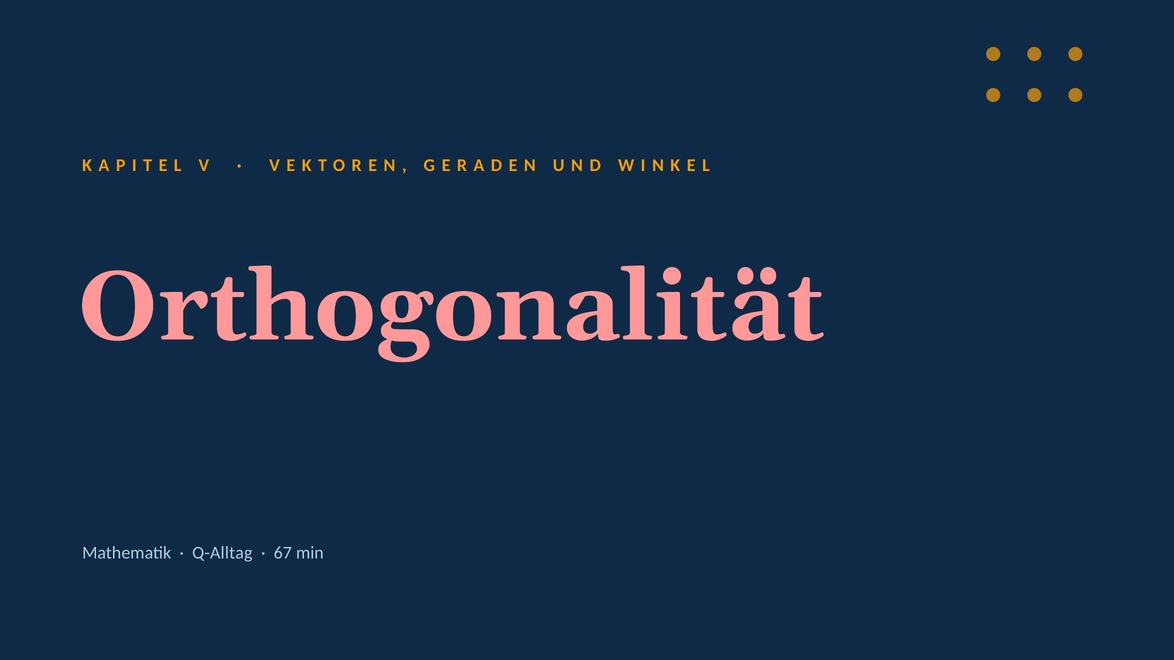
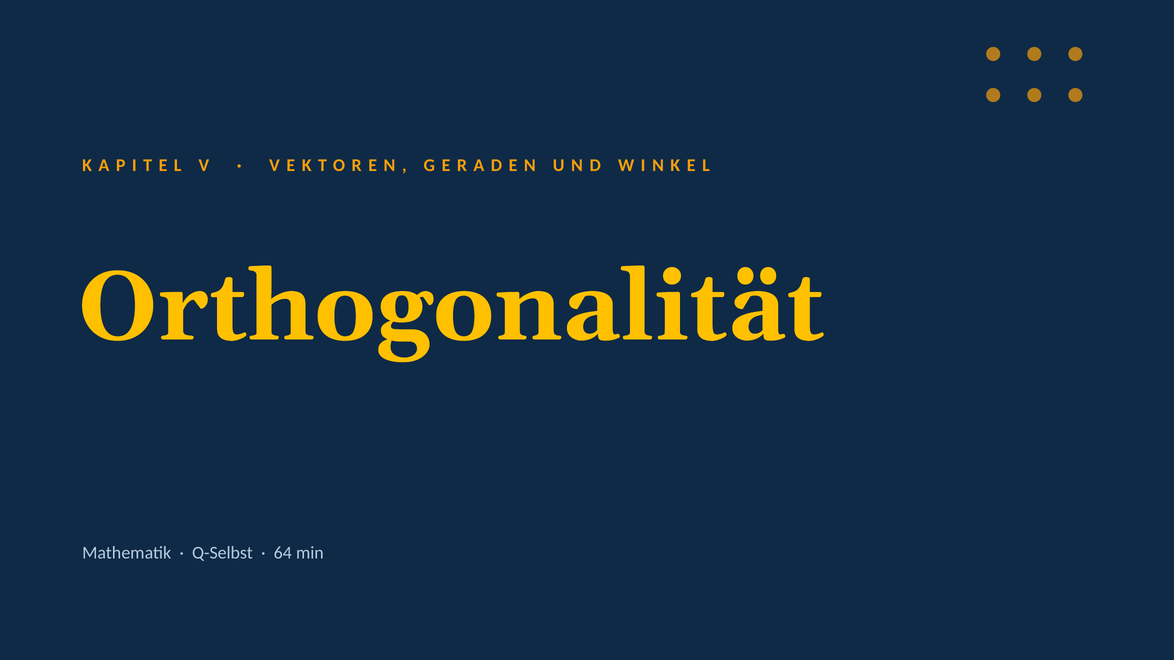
Orthogonalität colour: pink -> yellow (451, 307)
Q-Alltag: Q-Alltag -> Q-Selbst (222, 553)
67: 67 -> 64 (283, 553)
